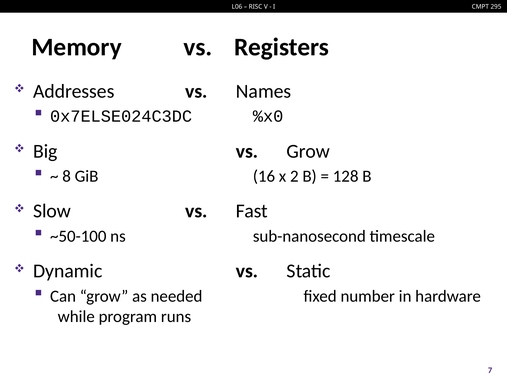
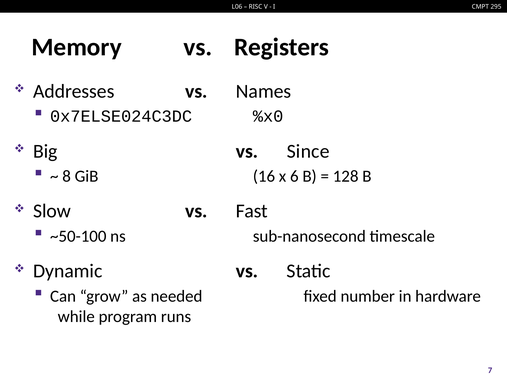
vs Grow: Grow -> Since (308, 151)
2: 2 -> 6 (294, 176)
